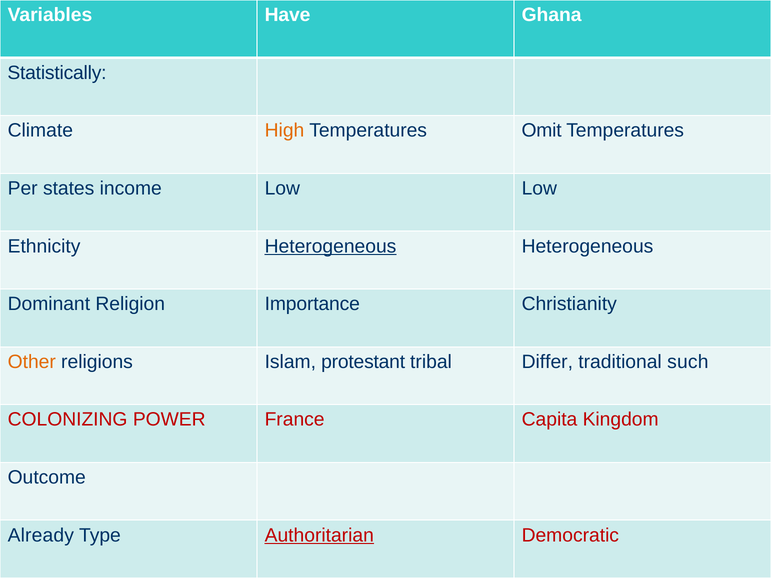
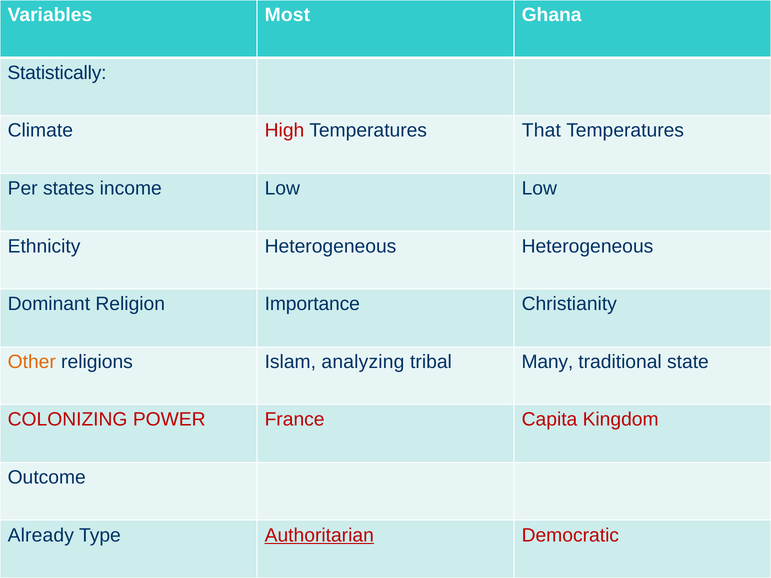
Have: Have -> Most (287, 15)
High colour: orange -> red (285, 131)
Omit: Omit -> That (541, 131)
Heterogeneous underline: present -> none (331, 246)
protestant: protestant -> analyzing (363, 362)
Differ: Differ -> Many (547, 362)
such: such -> state (688, 362)
